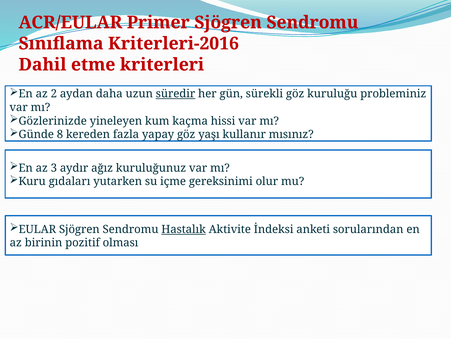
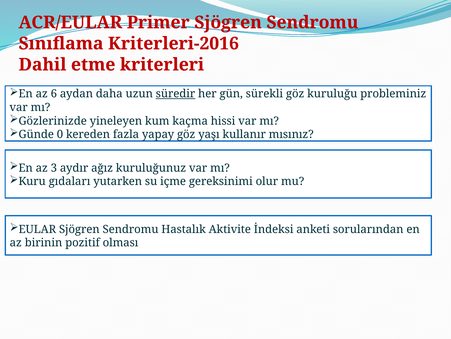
2: 2 -> 6 (54, 94)
8: 8 -> 0 (60, 134)
Hastalık underline: present -> none (184, 229)
